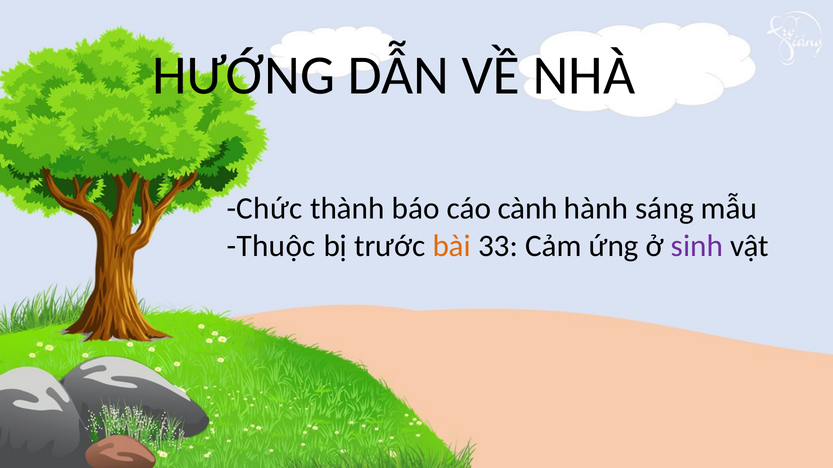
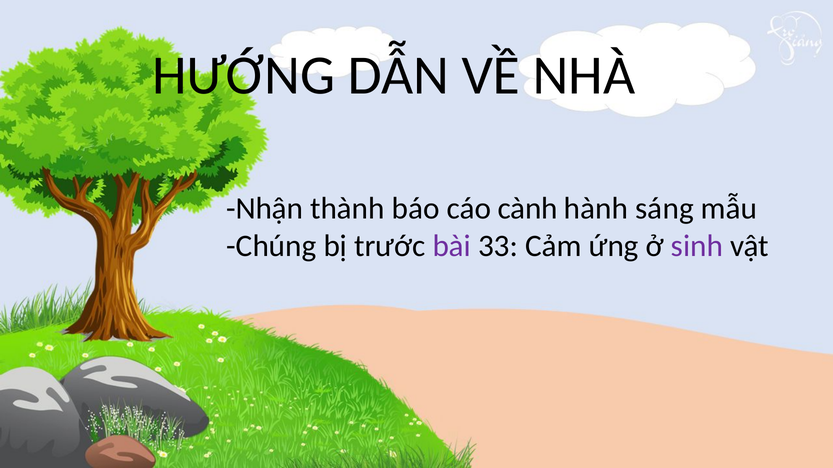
Chức: Chức -> Nhận (265, 209)
Thuộc: Thuộc -> Chúng (271, 246)
bài colour: orange -> purple (452, 246)
